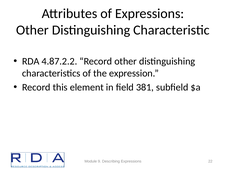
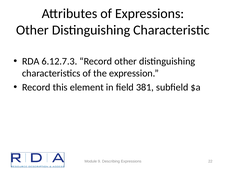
4.87.2.2: 4.87.2.2 -> 6.12.7.3 (59, 61)
